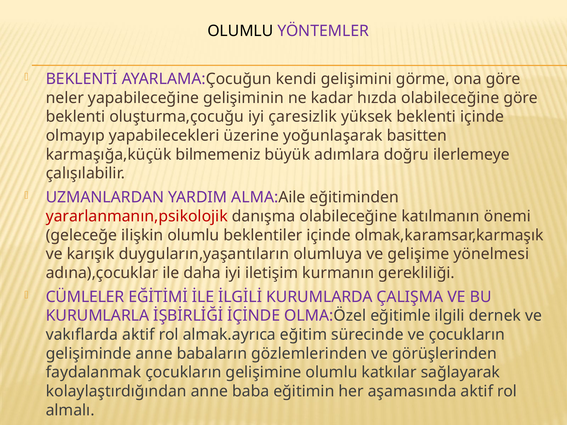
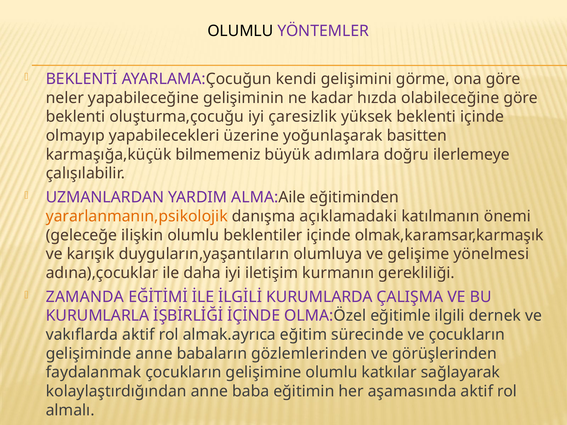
yararlanmanın,psikolojik colour: red -> orange (137, 216)
danışma olabileceğine: olabileceğine -> açıklamadaki (348, 216)
CÜMLELER: CÜMLELER -> ZAMANDA (85, 297)
